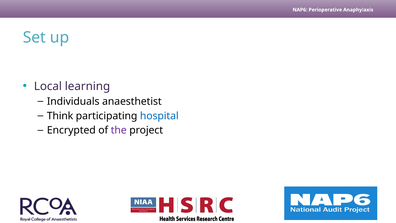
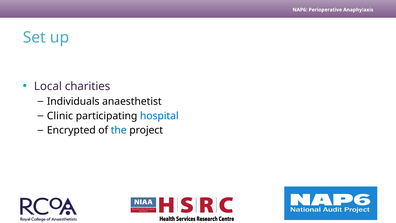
learning: learning -> charities (88, 86)
Think: Think -> Clinic (60, 116)
the colour: purple -> blue (119, 130)
